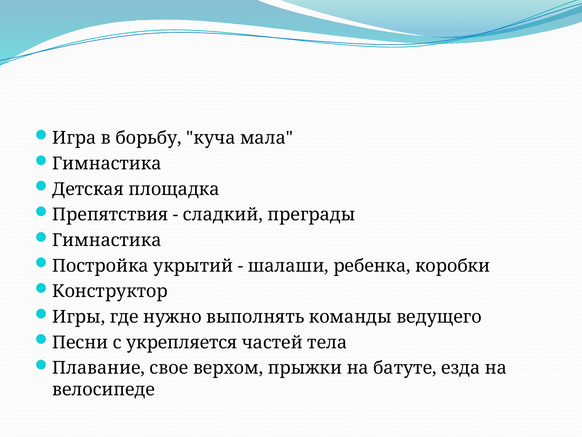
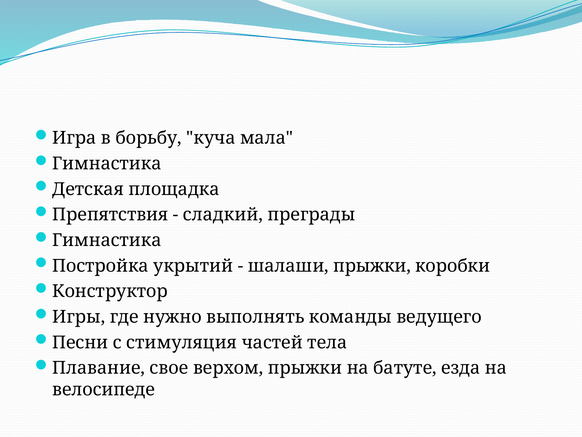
шалаши ребенка: ребенка -> прыжки (372, 266)
укрепляется: укрепляется -> стимуляция (182, 342)
